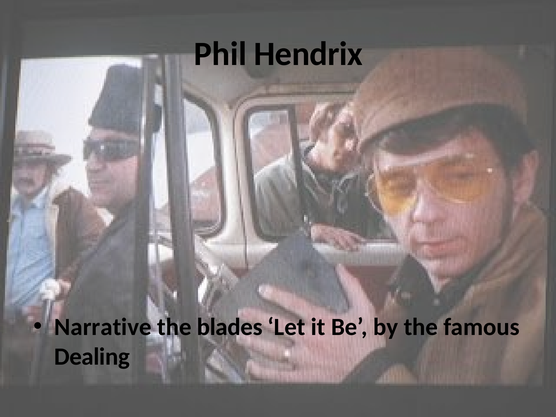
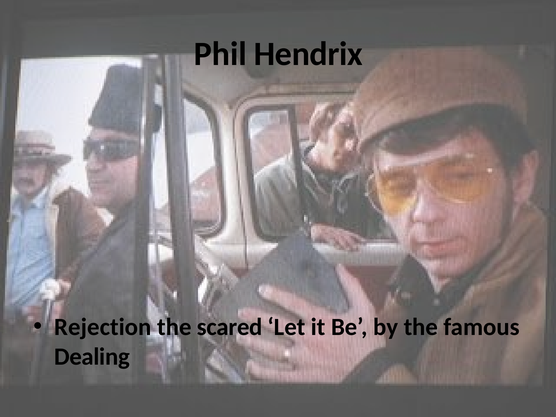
Narrative: Narrative -> Rejection (103, 327)
blades: blades -> scared (230, 327)
